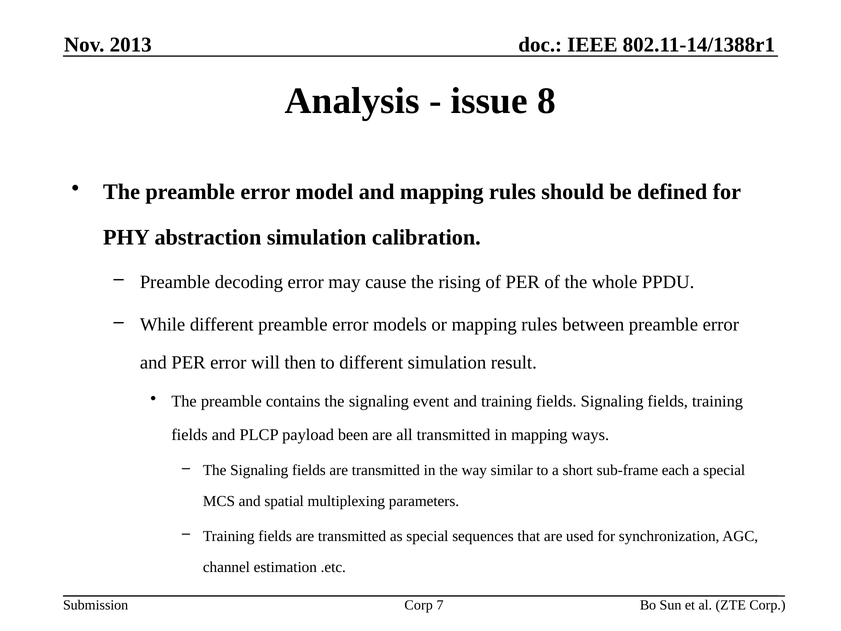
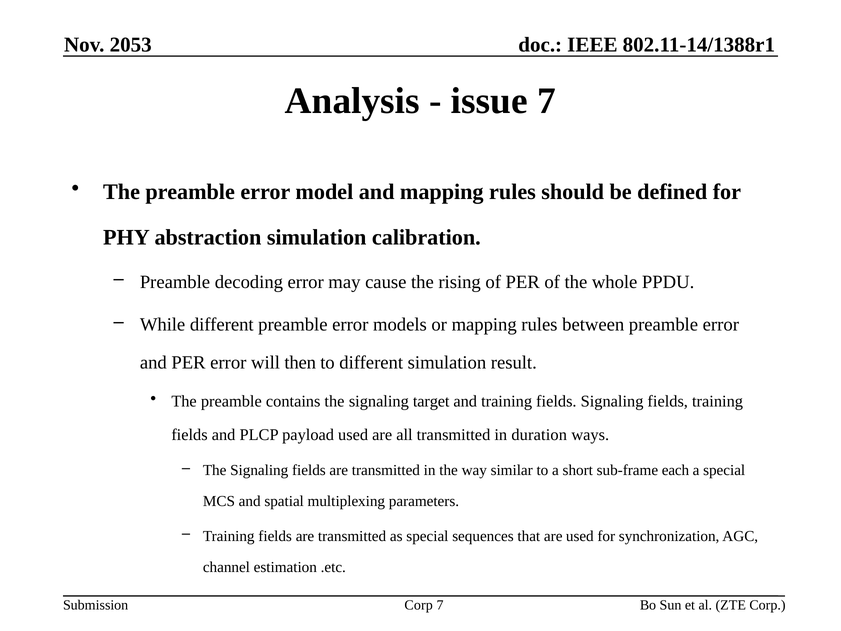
2013: 2013 -> 2053 (131, 45)
issue 8: 8 -> 7 (546, 101)
event: event -> target (431, 401)
payload been: been -> used (353, 435)
in mapping: mapping -> duration (539, 435)
